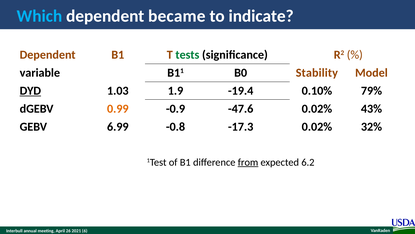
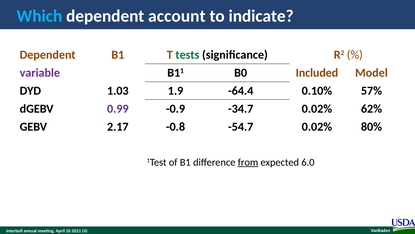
became: became -> account (177, 16)
variable colour: black -> purple (40, 73)
Stability: Stability -> Included (317, 73)
DYD underline: present -> none (30, 91)
-19.4: -19.4 -> -64.4 (241, 91)
79%: 79% -> 57% (371, 91)
0.99 colour: orange -> purple (118, 108)
-47.6: -47.6 -> -34.7 (241, 108)
43%: 43% -> 62% (371, 108)
6.99: 6.99 -> 2.17 (118, 126)
-17.3: -17.3 -> -54.7 (241, 126)
32%: 32% -> 80% (371, 126)
6.2: 6.2 -> 6.0 (308, 162)
